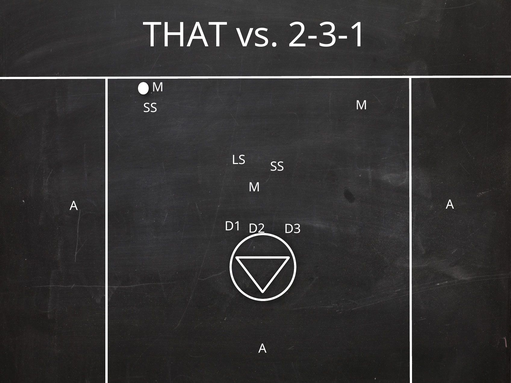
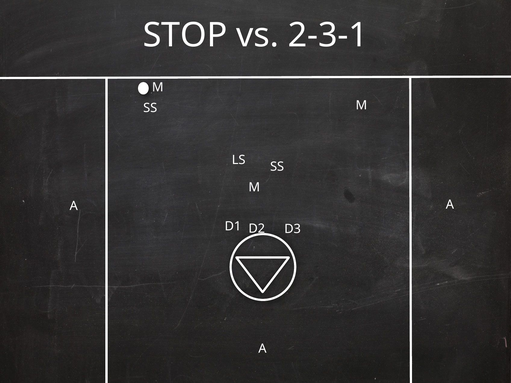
THAT: THAT -> STOP (185, 35)
